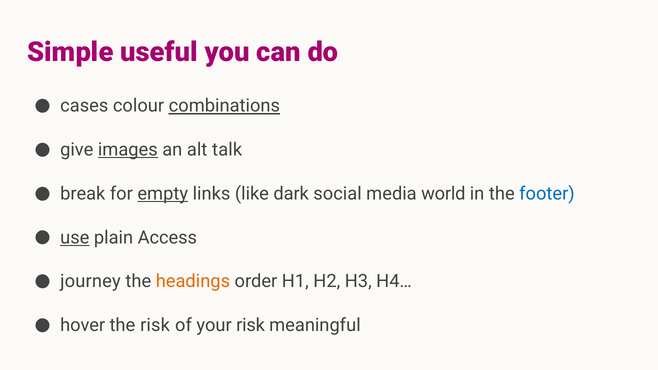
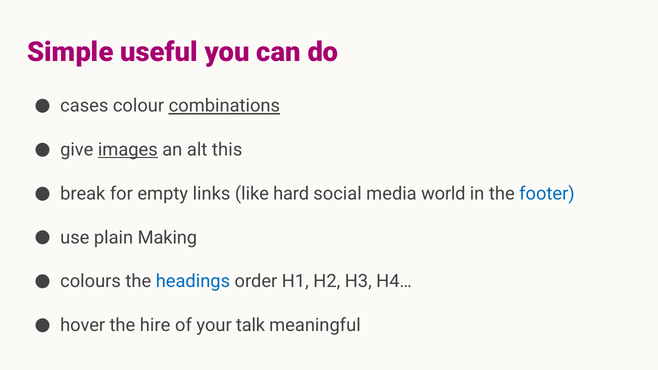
talk: talk -> this (227, 150)
empty underline: present -> none (163, 194)
dark: dark -> hard (291, 194)
use underline: present -> none (75, 238)
Access: Access -> Making (167, 238)
journey: journey -> colours (91, 281)
headings colour: orange -> blue (193, 281)
the risk: risk -> hire (155, 325)
your risk: risk -> talk (251, 325)
